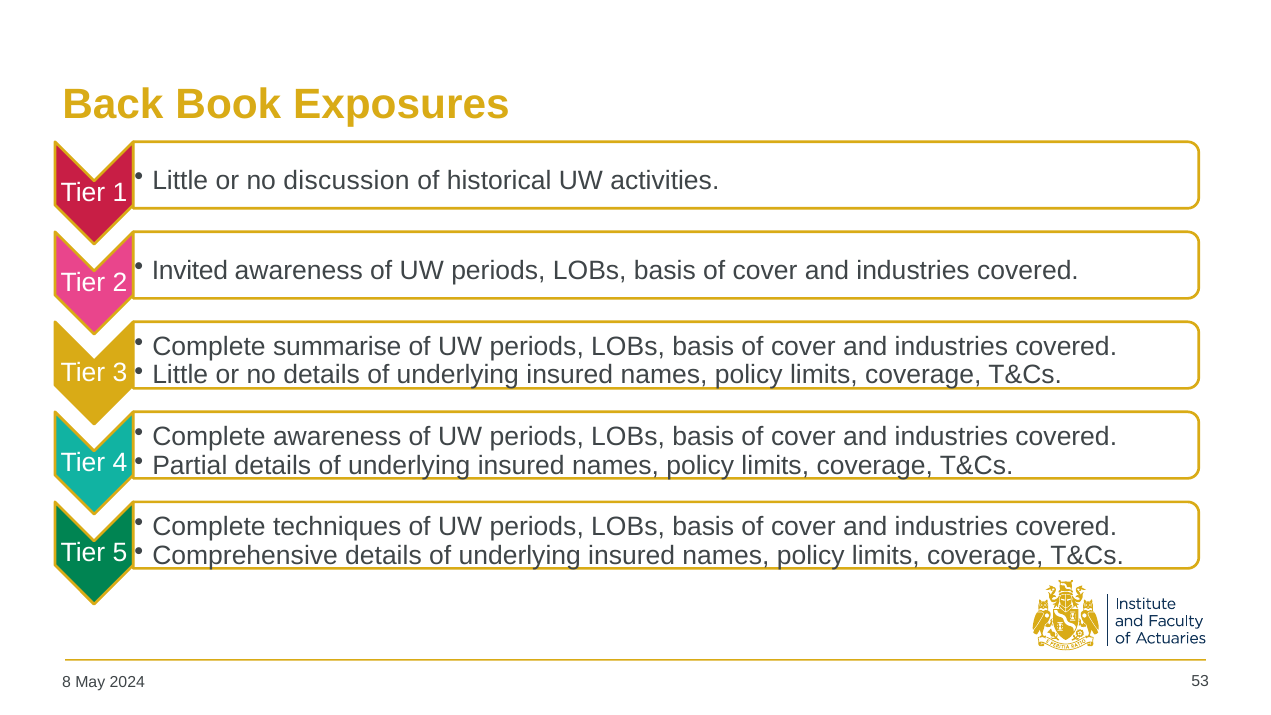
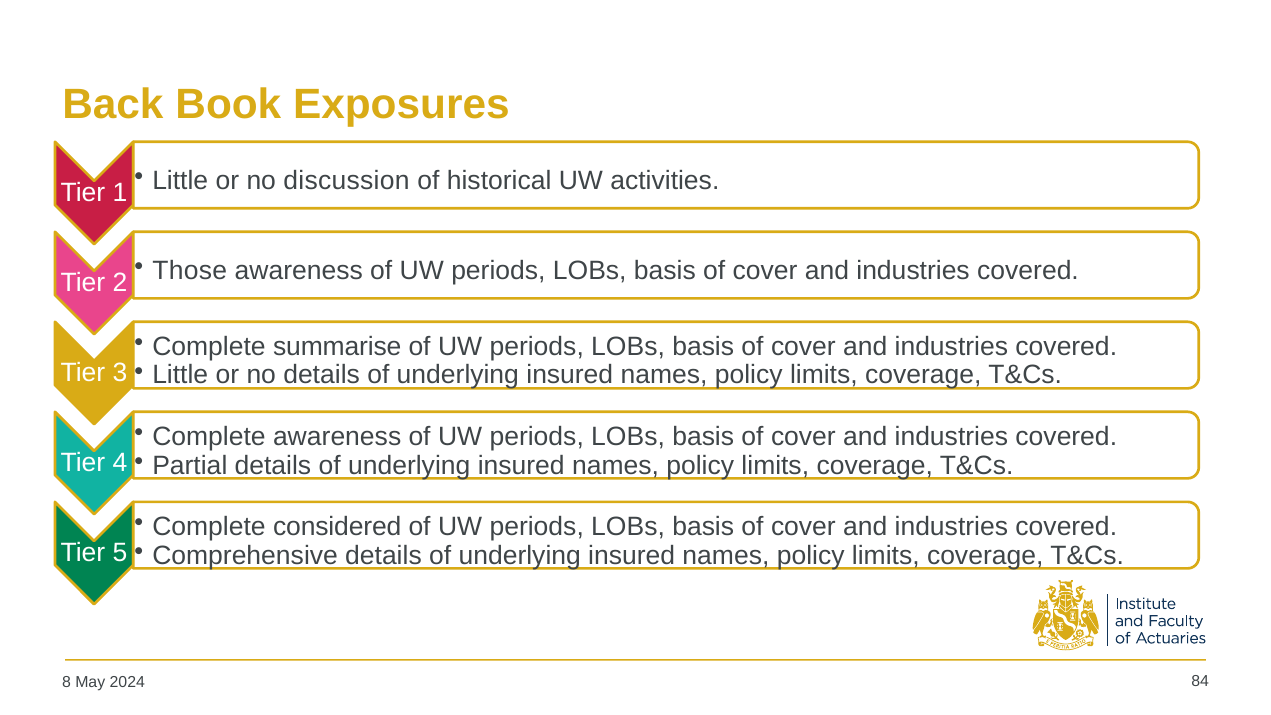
Invited: Invited -> Those (190, 271)
techniques: techniques -> considered (337, 527)
53: 53 -> 84 (1200, 682)
